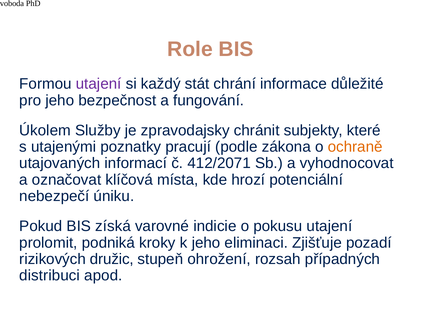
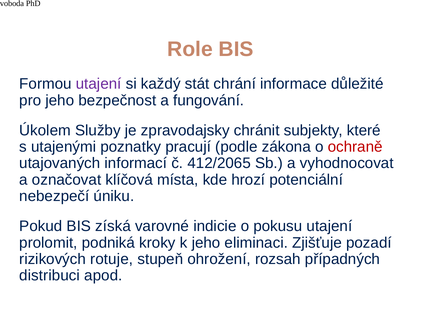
ochraně colour: orange -> red (355, 147)
412/2071: 412/2071 -> 412/2065 (219, 163)
družic: družic -> rotuje (112, 259)
